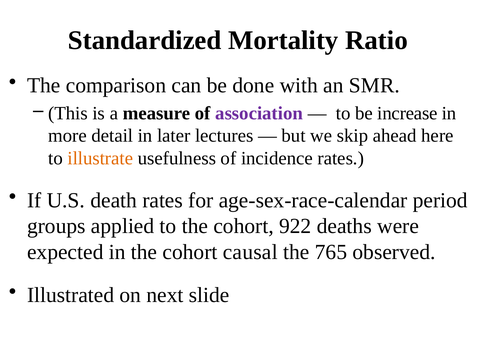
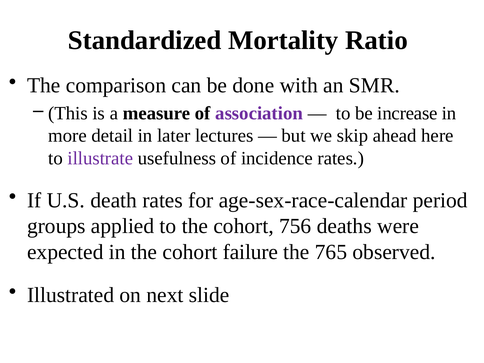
illustrate colour: orange -> purple (100, 158)
922: 922 -> 756 (295, 226)
causal: causal -> failure (250, 252)
